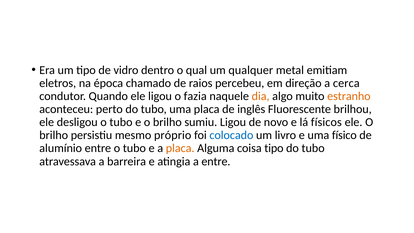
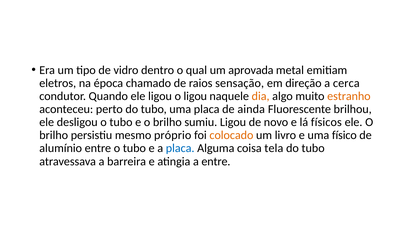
qualquer: qualquer -> aprovada (251, 70)
percebeu: percebeu -> sensação (240, 83)
o fazia: fazia -> ligou (195, 96)
inglês: inglês -> ainda (251, 109)
colocado colour: blue -> orange (231, 135)
placa colour: orange -> blue (180, 148)
coisa tipo: tipo -> tela (274, 148)
